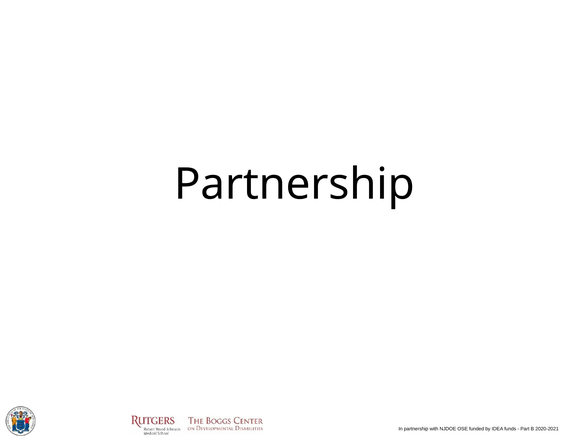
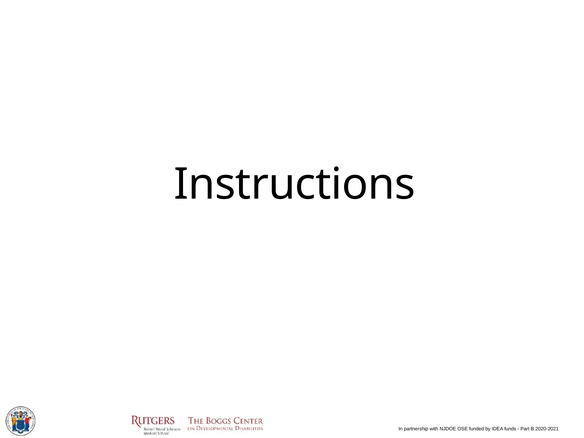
Partnership: Partnership -> Instructions (295, 185)
